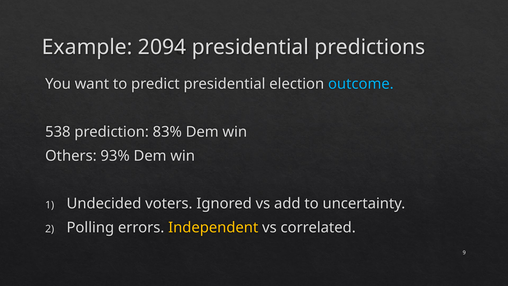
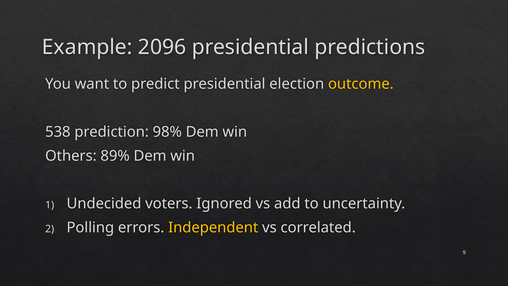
2094: 2094 -> 2096 (162, 47)
outcome colour: light blue -> yellow (361, 84)
83%: 83% -> 98% (167, 132)
93%: 93% -> 89% (115, 156)
